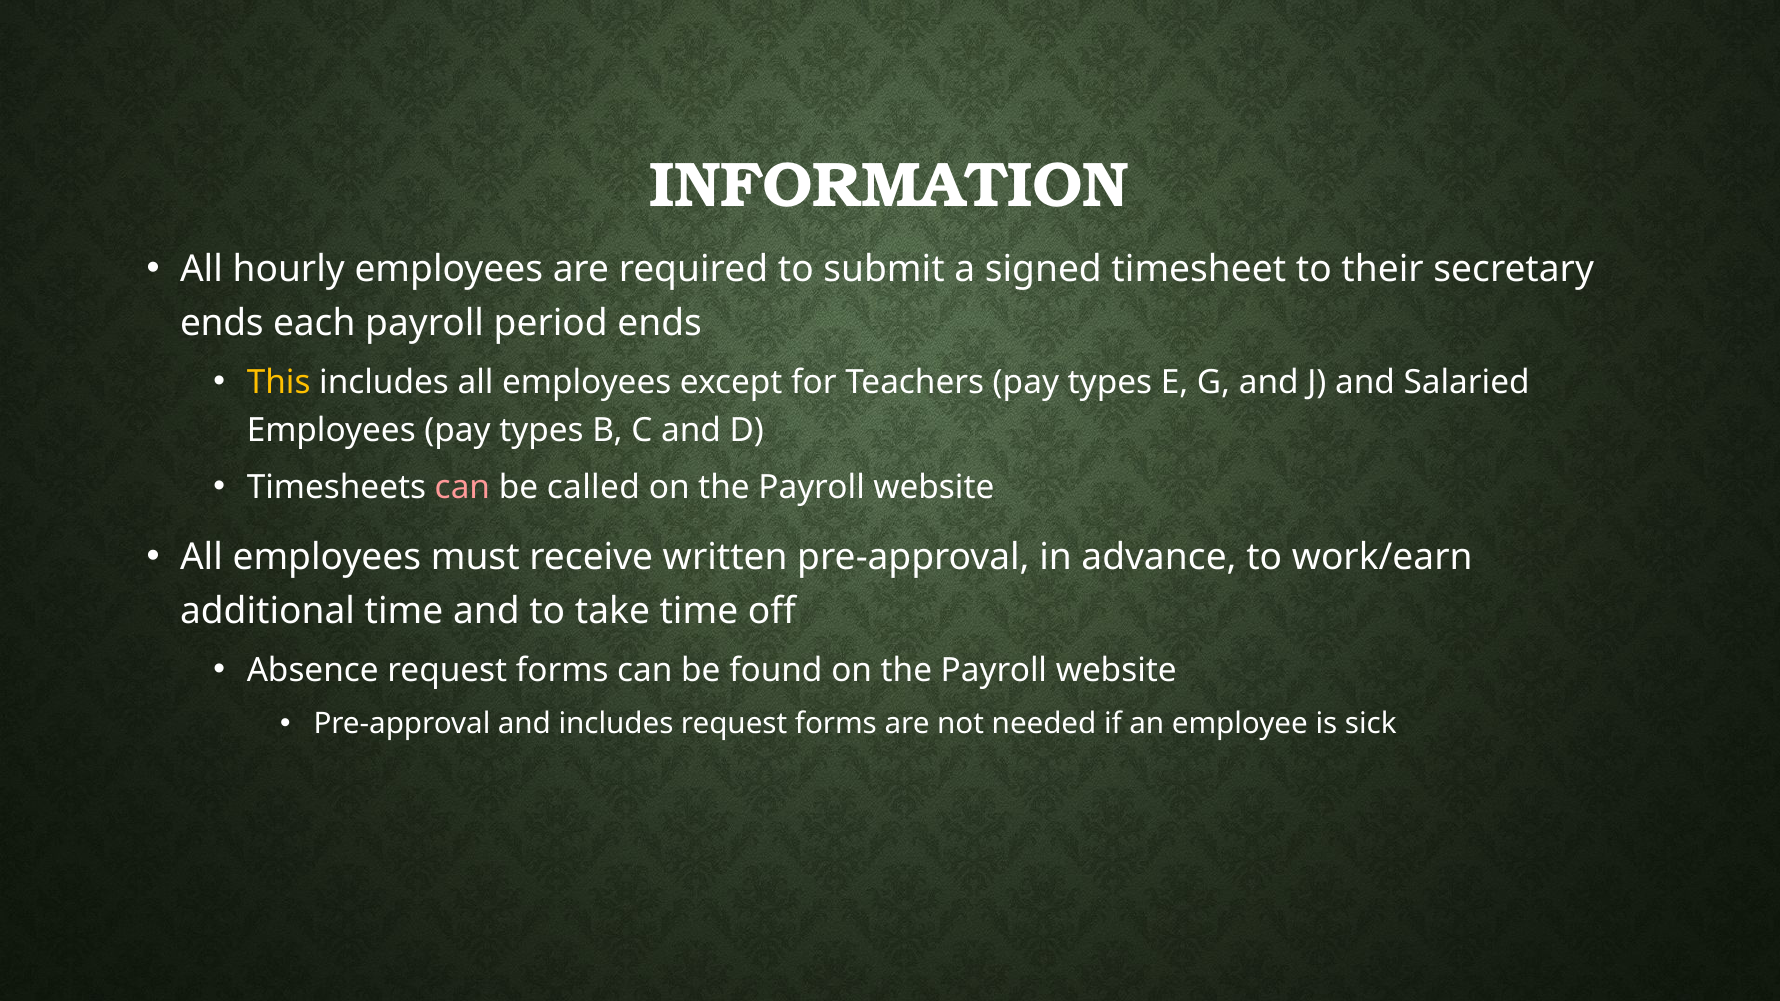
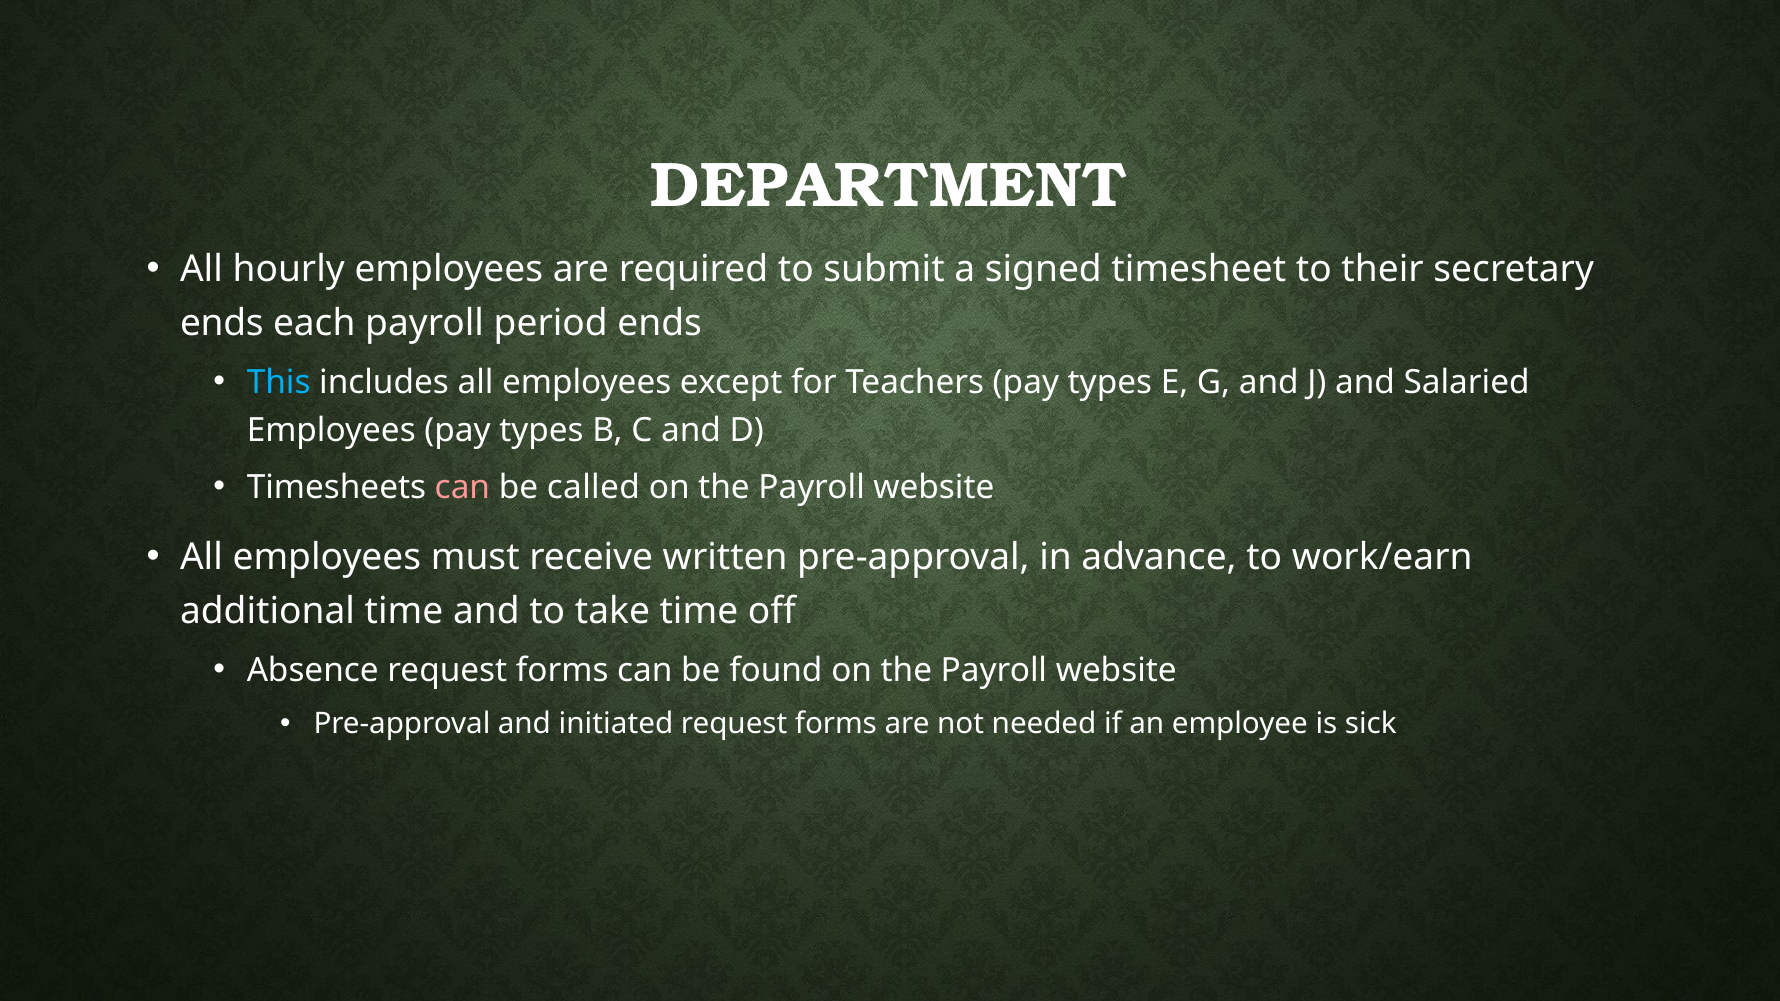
INFORMATION: INFORMATION -> DEPARTMENT (889, 185)
This colour: yellow -> light blue (279, 382)
and includes: includes -> initiated (616, 724)
